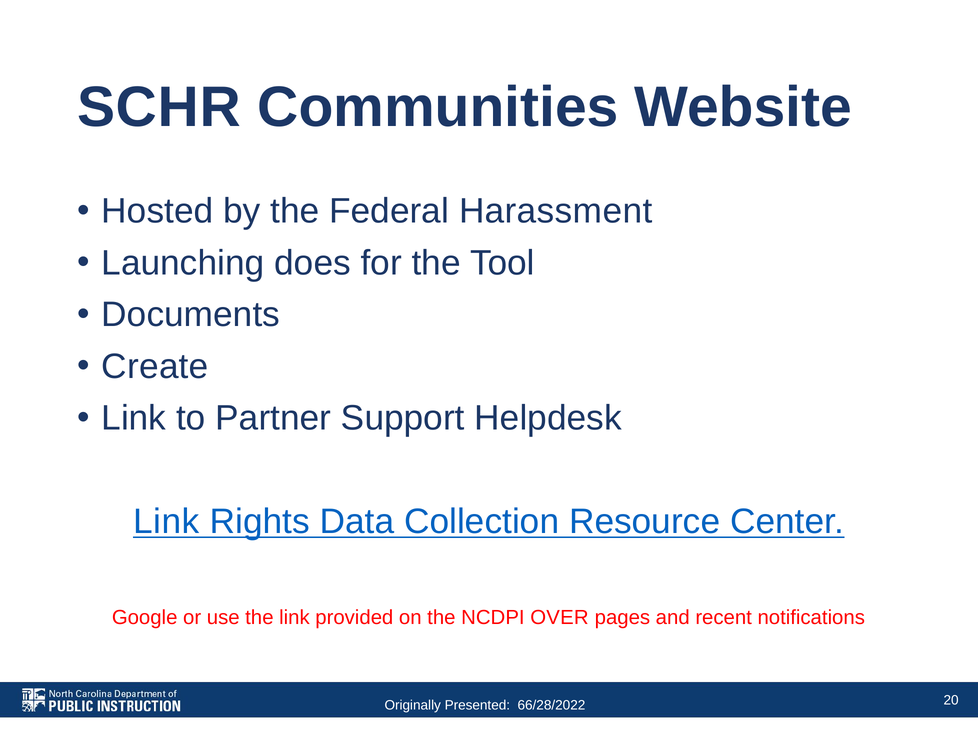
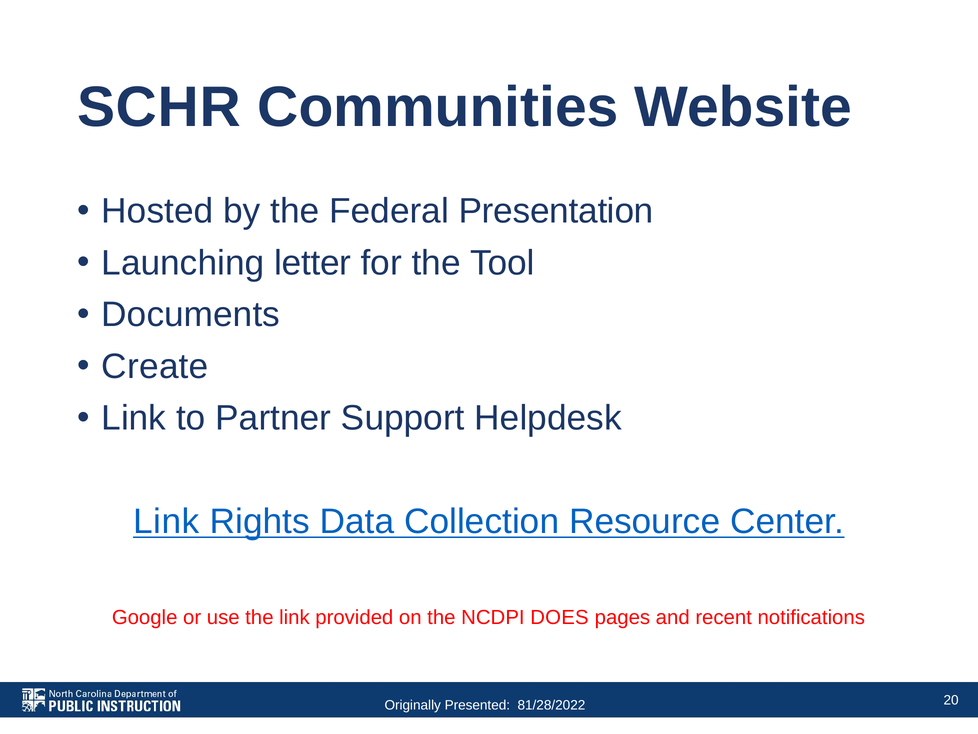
Harassment: Harassment -> Presentation (556, 211)
does: does -> letter (313, 263)
OVER: OVER -> DOES (559, 617)
66/28/2022: 66/28/2022 -> 81/28/2022 (551, 705)
